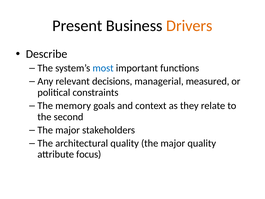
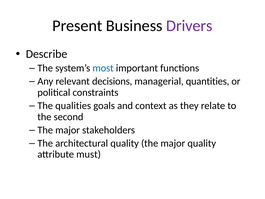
Drivers colour: orange -> purple (189, 26)
measured: measured -> quantities (208, 81)
memory: memory -> qualities (73, 106)
focus: focus -> must (89, 154)
